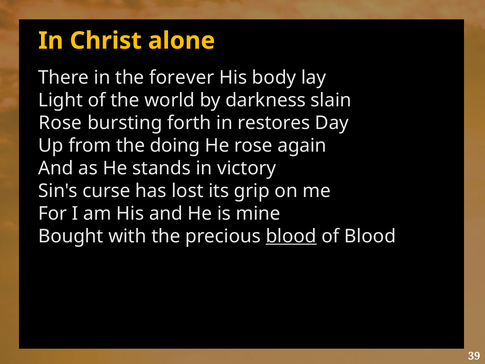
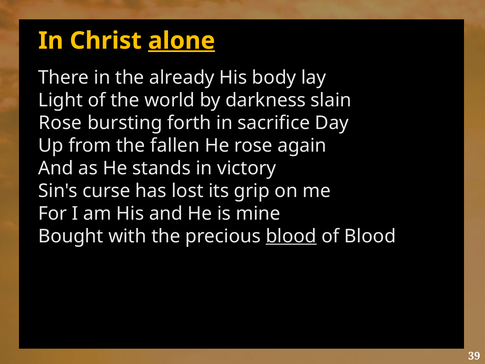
alone underline: none -> present (182, 41)
forever: forever -> already (182, 77)
restores: restores -> sacrifice (274, 123)
doing: doing -> fallen (175, 145)
